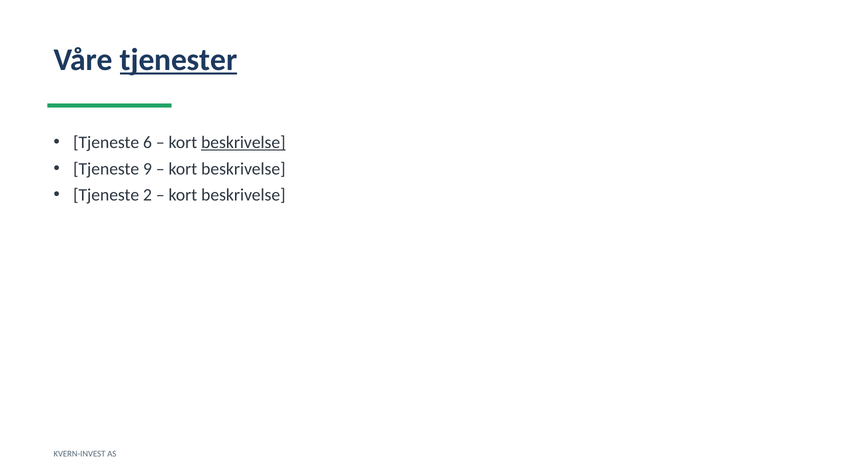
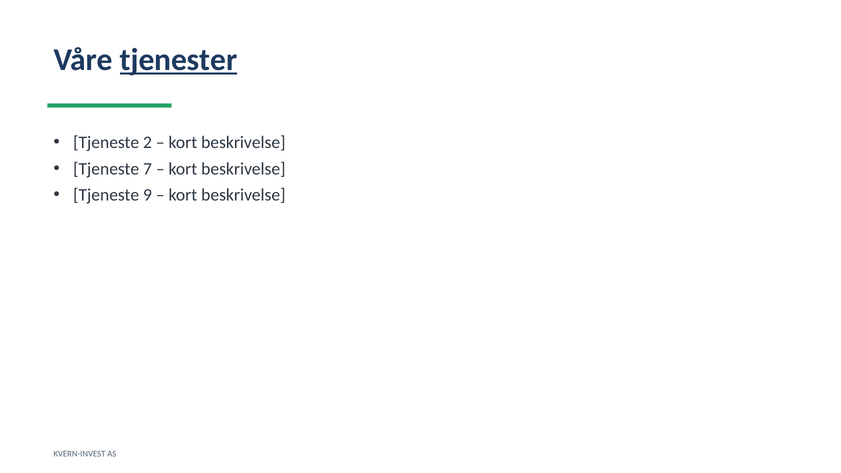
6: 6 -> 2 (147, 142)
beskrivelse underline: present -> none (243, 142)
9: 9 -> 7 (147, 169)
2: 2 -> 9 (147, 195)
